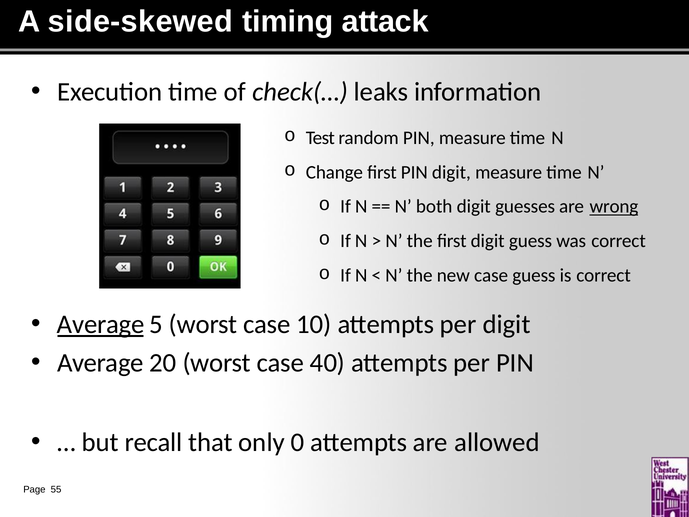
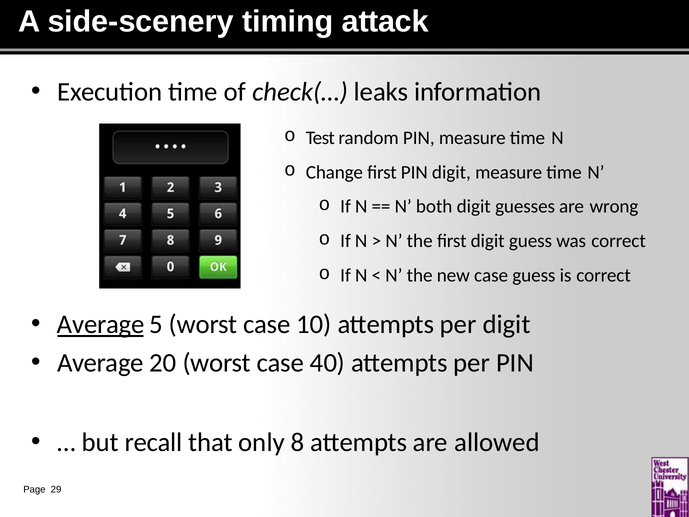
side-skewed: side-skewed -> side-scenery (141, 21)
wrong underline: present -> none (614, 207)
0: 0 -> 8 (298, 442)
55: 55 -> 29 (56, 489)
